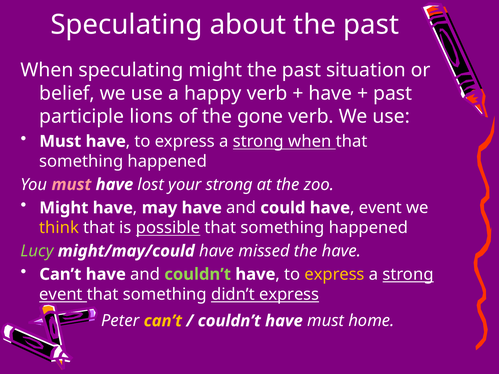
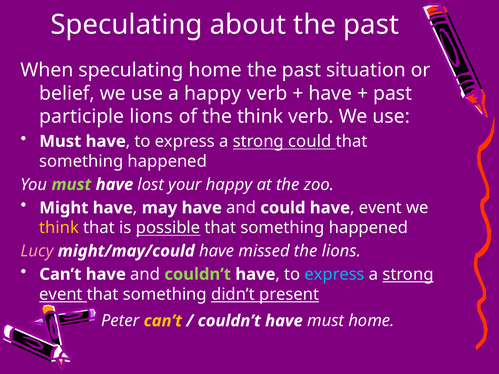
speculating might: might -> home (215, 70)
the gone: gone -> think (260, 117)
strong when: when -> could (310, 141)
must colour: pink -> light green (71, 185)
your strong: strong -> happy (229, 185)
Lucy colour: light green -> pink (37, 251)
the have: have -> lions (341, 251)
express colour: yellow -> light blue (335, 274)
didn’t express: express -> present (289, 294)
